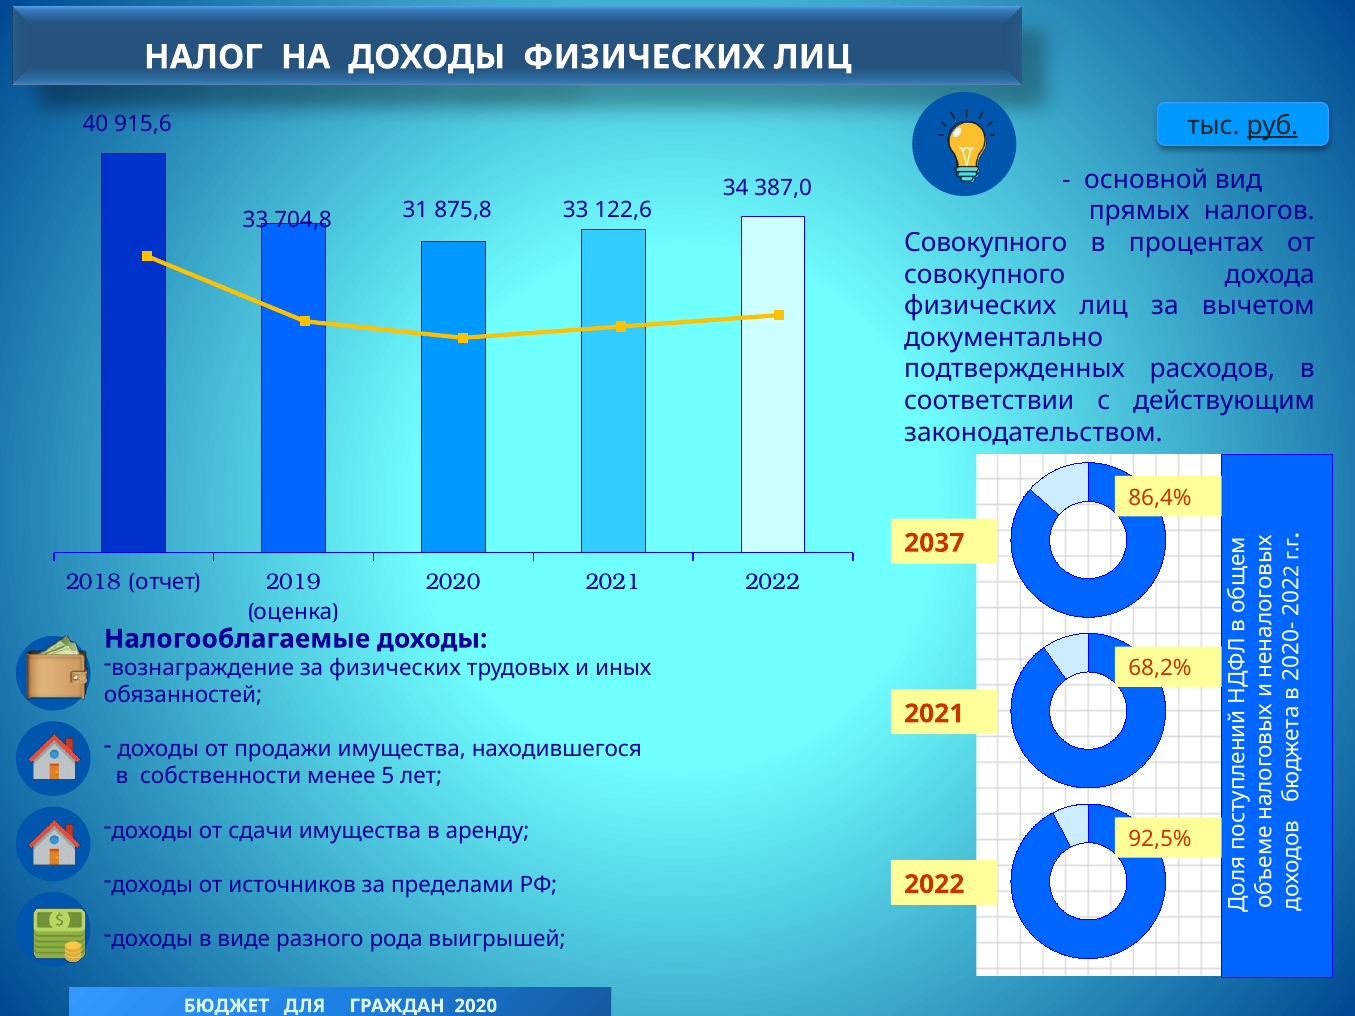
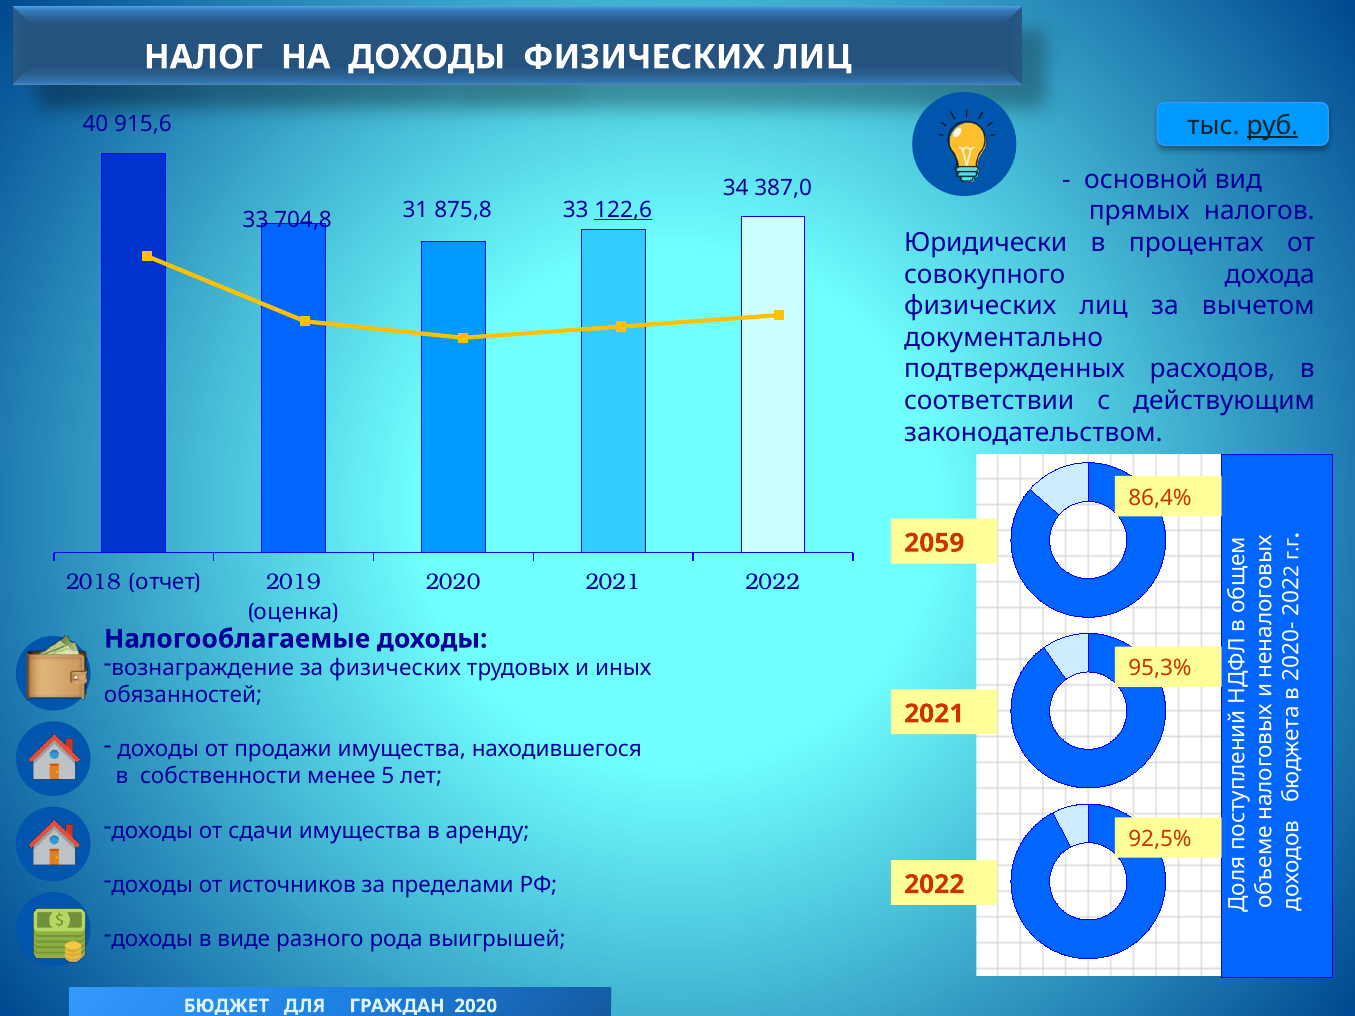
122,6 underline: none -> present (623, 210)
Совокупного: Совокупного -> Юридически (986, 243)
2037: 2037 -> 2059 (934, 543)
68,2%: 68,2% -> 95,3% (1160, 669)
